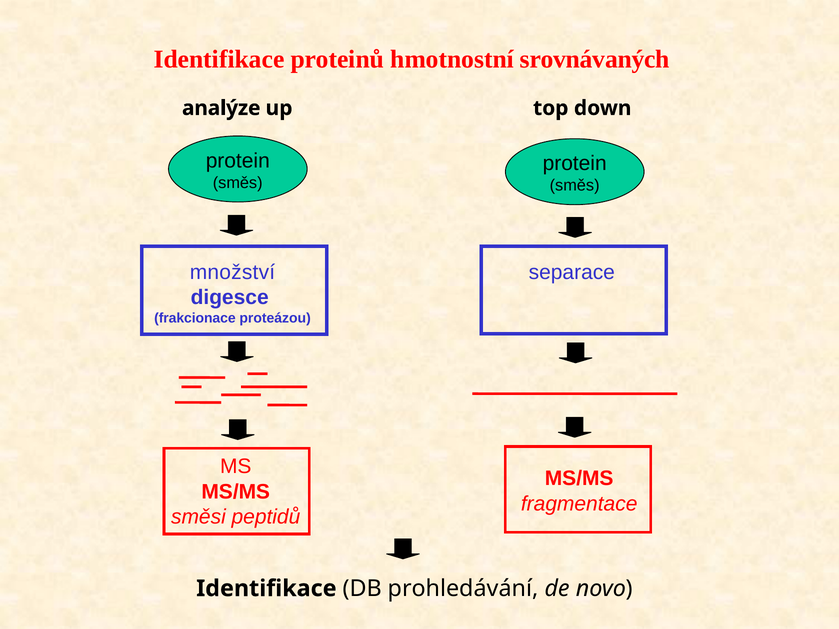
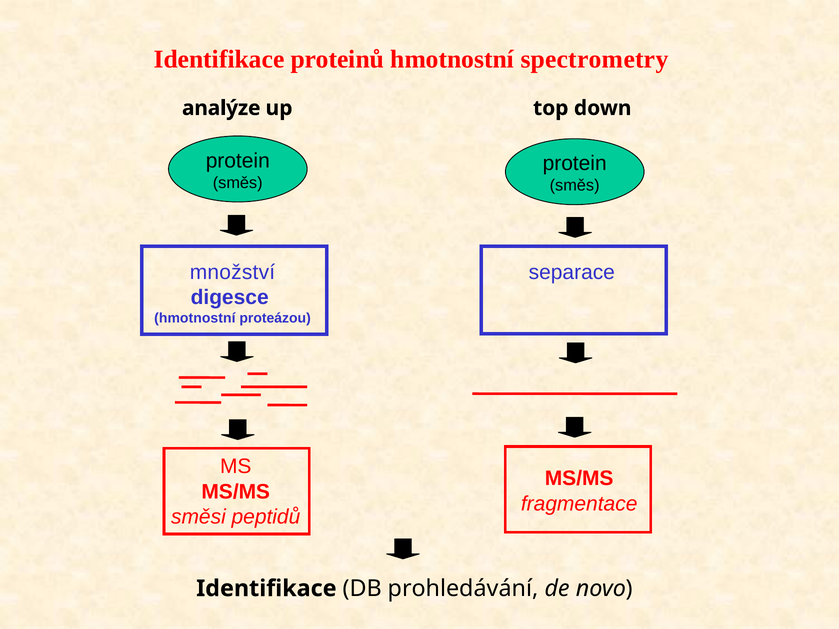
srovnávaných: srovnávaných -> spectrometry (594, 59)
frakcionace: frakcionace -> hmotnostní (195, 318)
